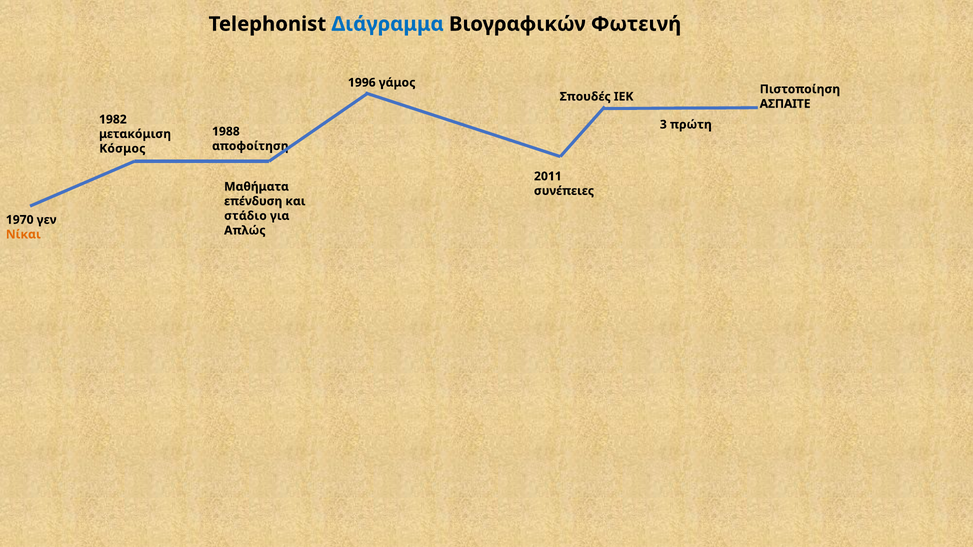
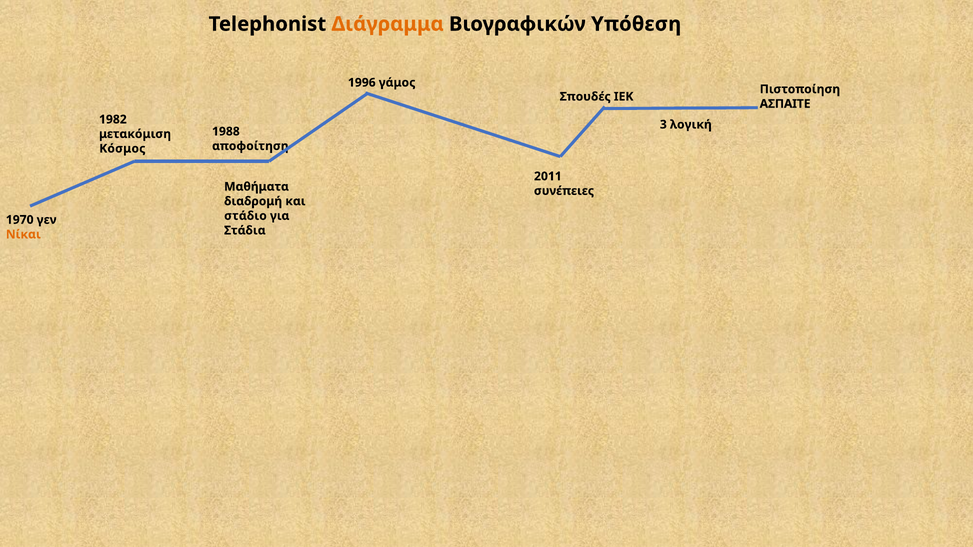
Διάγραμμα colour: blue -> orange (388, 24)
Φωτεινή: Φωτεινή -> Υπόθεση (636, 24)
πρώτη: πρώτη -> λογική (691, 125)
επένδυση: επένδυση -> διαδρομή (253, 201)
Απλώς: Απλώς -> Στάδια (245, 231)
